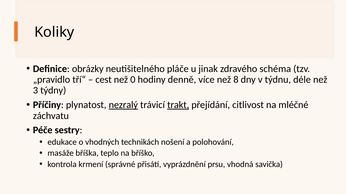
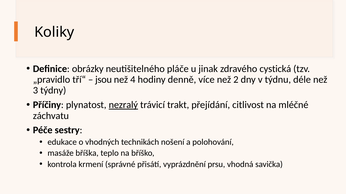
schéma: schéma -> cystická (275, 69)
cest: cest -> jsou (104, 80)
0: 0 -> 4 (133, 80)
8: 8 -> 2 (236, 80)
trakt underline: present -> none (178, 105)
